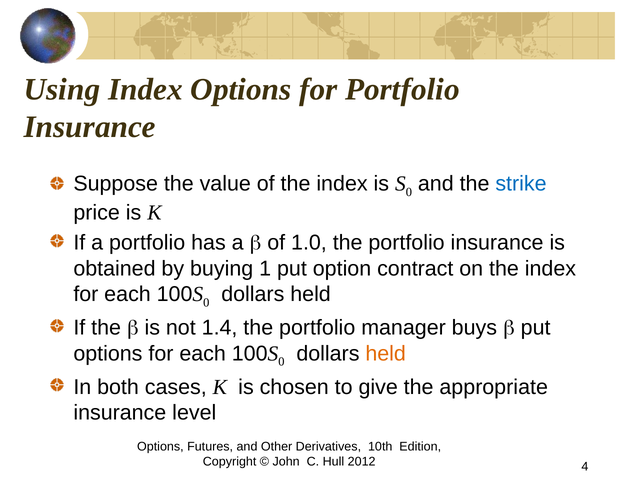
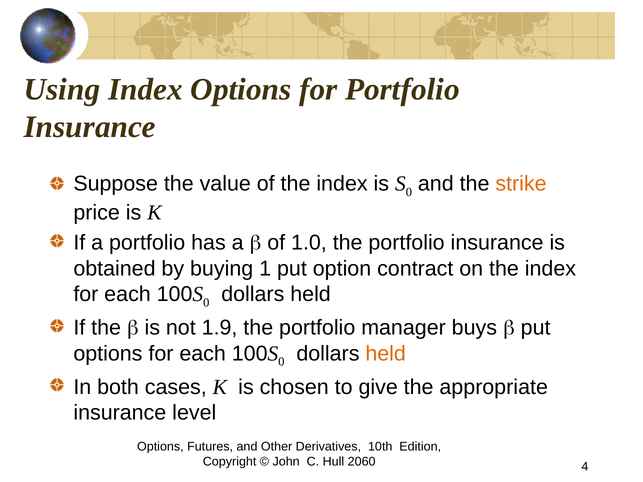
strike colour: blue -> orange (521, 184)
1.4: 1.4 -> 1.9 (220, 328)
2012: 2012 -> 2060 (362, 462)
